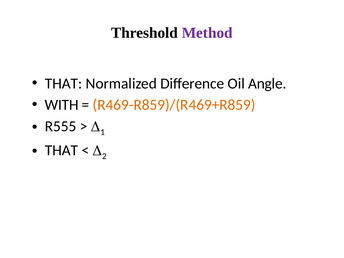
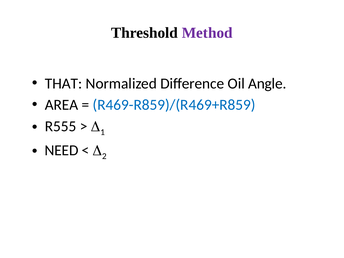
WITH: WITH -> AREA (62, 105)
R469-R859)/(R469+R859 colour: orange -> blue (174, 105)
THAT: THAT -> NEED (62, 150)
